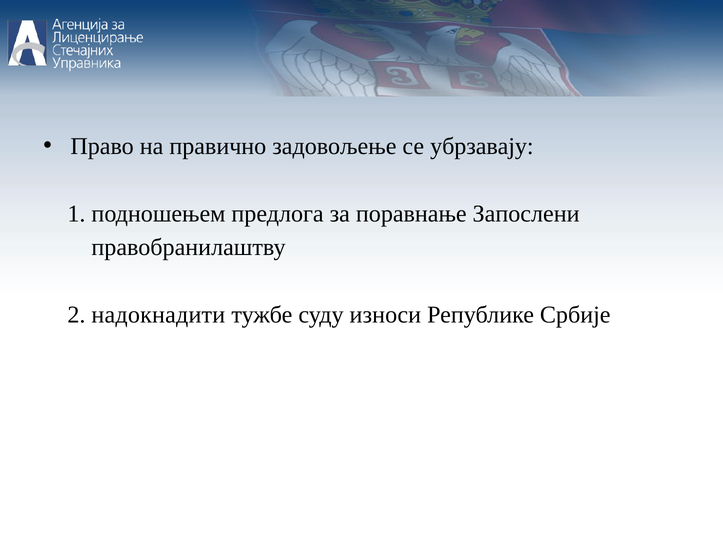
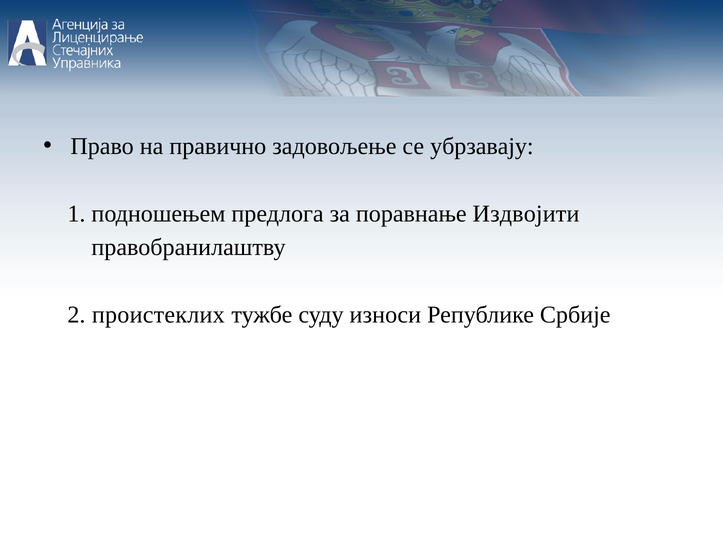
Запослени: Запослени -> Издвојити (526, 214)
надокнадити: надокнадити -> проистеклих (158, 315)
